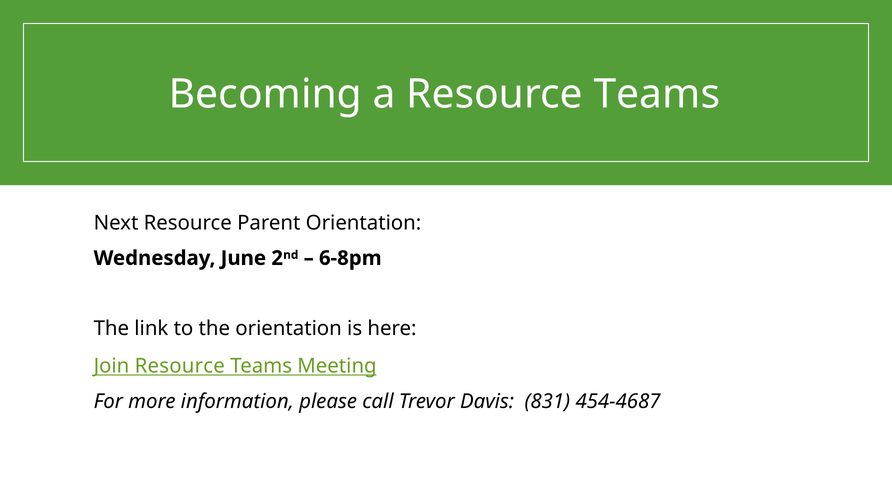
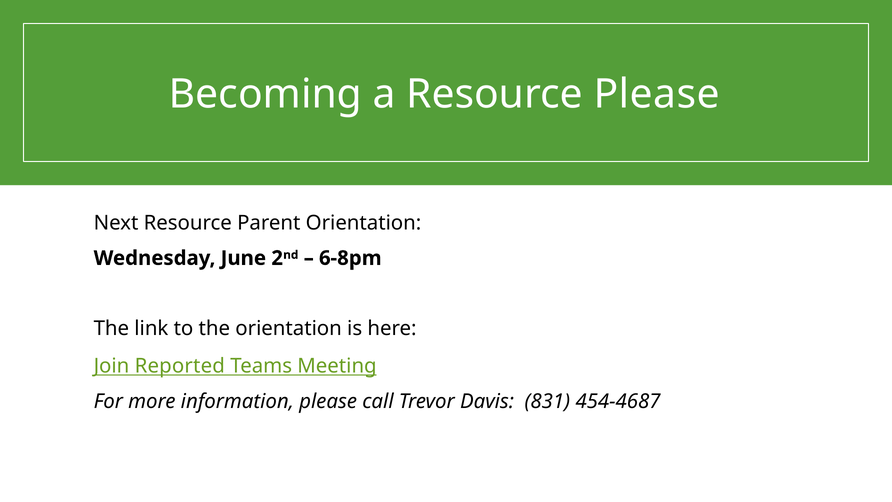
a Resource Teams: Teams -> Please (657, 94)
Join Resource: Resource -> Reported (180, 366)
